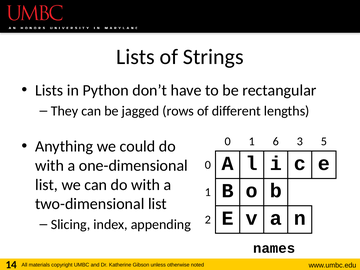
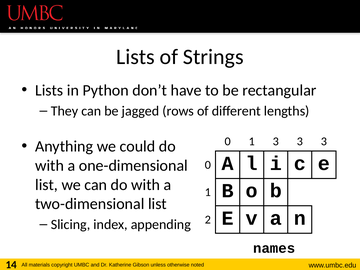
1 6: 6 -> 3 (276, 141)
5: 5 -> 3 (324, 141)
